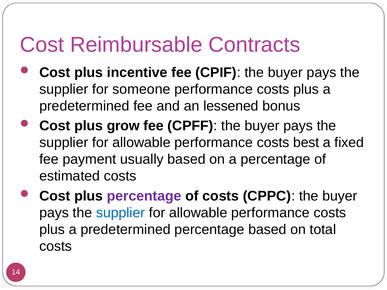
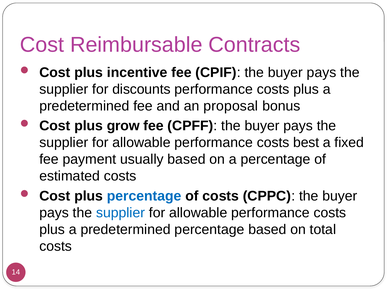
someone: someone -> discounts (141, 89)
lessened: lessened -> proposal (231, 106)
percentage colour: purple -> blue (144, 196)
